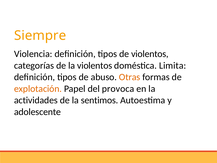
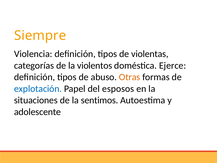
de violentos: violentos -> violentas (150, 54)
Limita: Limita -> Ejerce (173, 65)
explotación colour: orange -> blue (38, 89)
provoca: provoca -> esposos (118, 89)
actividades: actividades -> situaciones (36, 100)
